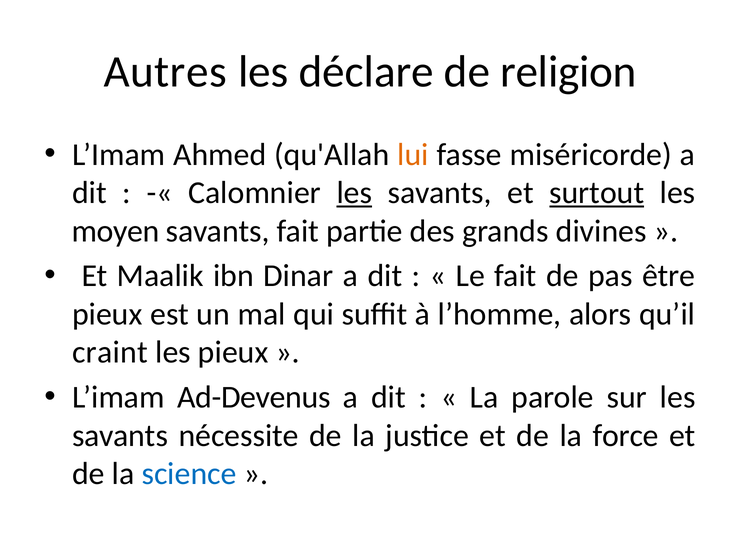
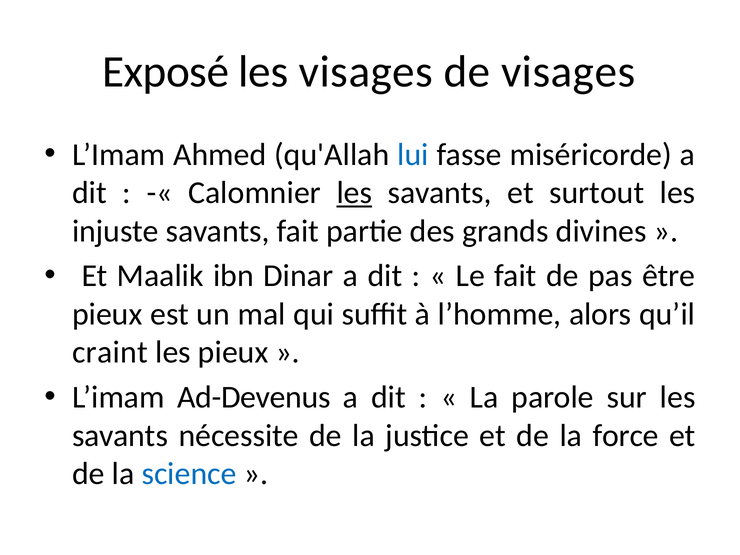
Autres: Autres -> Exposé (166, 72)
les déclare: déclare -> visages (366, 72)
de religion: religion -> visages (568, 72)
lui colour: orange -> blue (413, 155)
surtout underline: present -> none (597, 193)
moyen: moyen -> injuste (115, 231)
